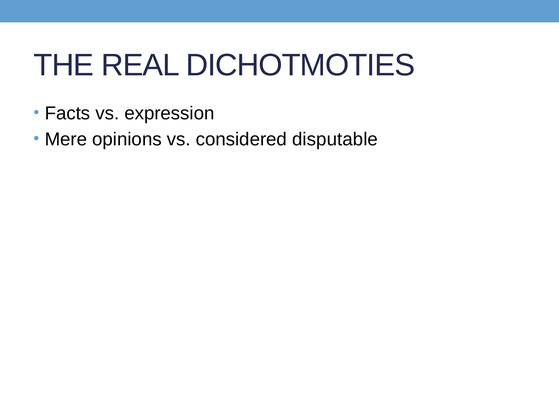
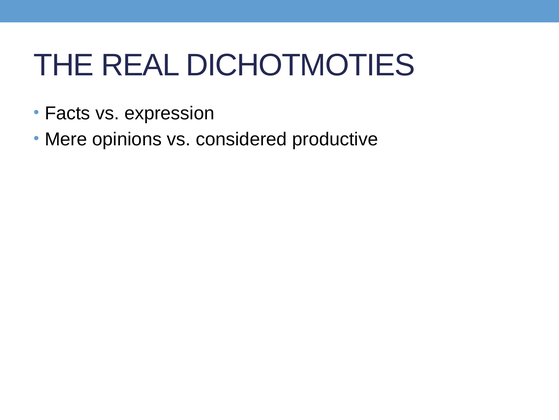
disputable: disputable -> productive (335, 139)
